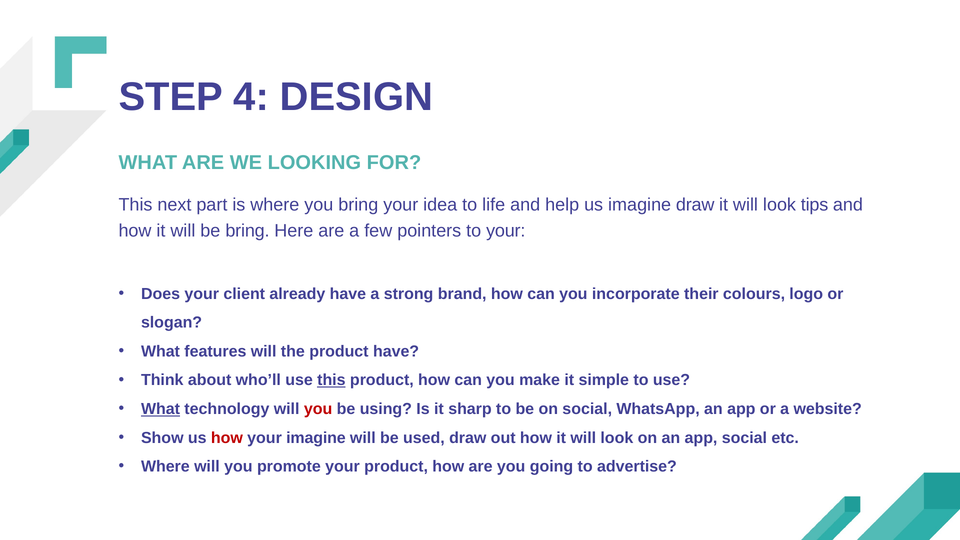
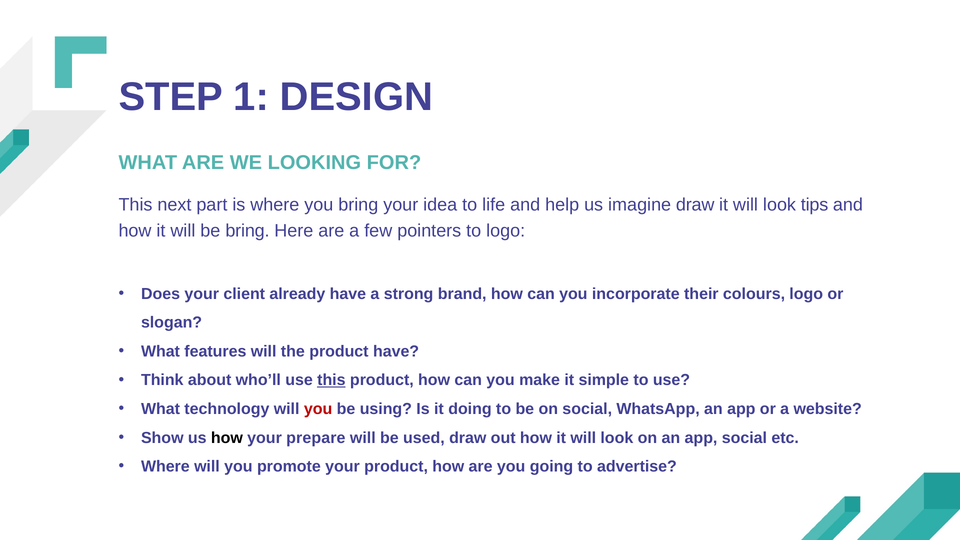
4: 4 -> 1 (251, 97)
to your: your -> logo (506, 231)
What underline: present -> none (161, 409)
sharp: sharp -> doing (470, 409)
how colour: red -> black (227, 438)
your imagine: imagine -> prepare (316, 438)
